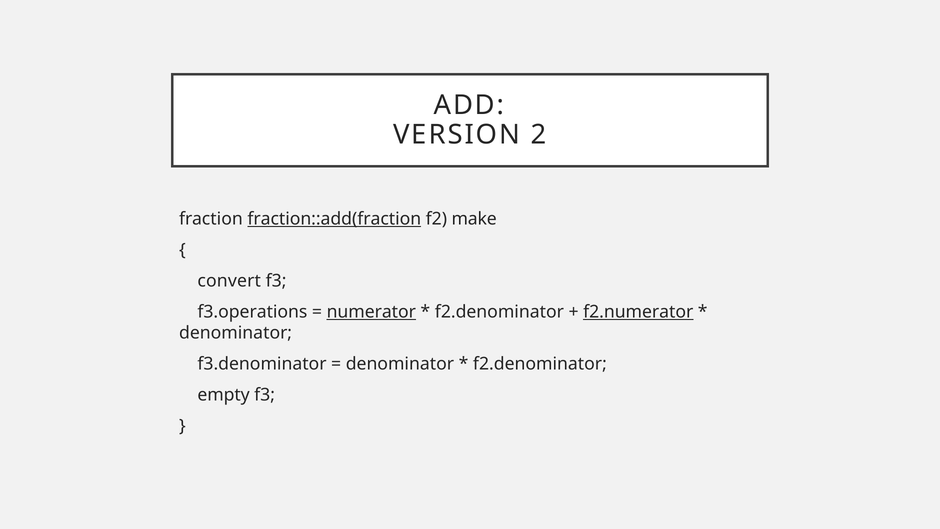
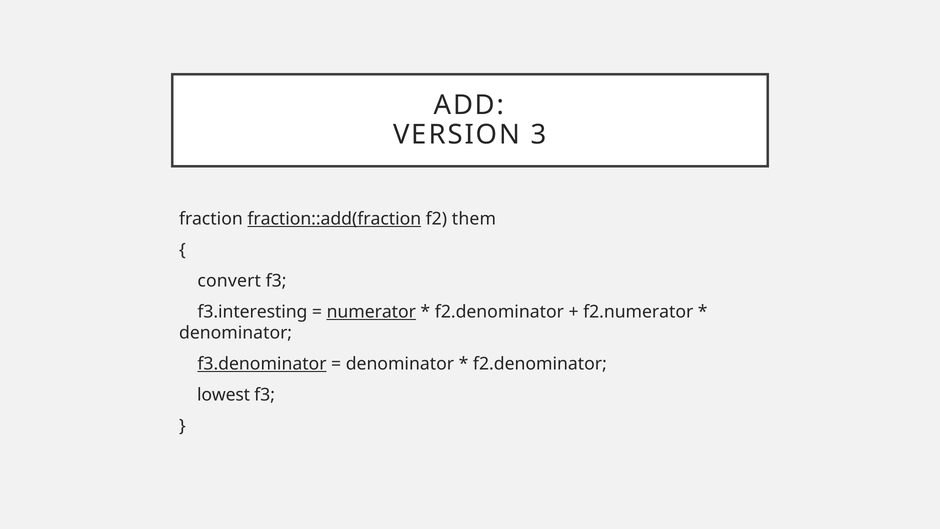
2: 2 -> 3 (539, 135)
make: make -> them (474, 219)
f3.operations: f3.operations -> f3.interesting (252, 312)
f2.numerator underline: present -> none (638, 312)
f3.denominator underline: none -> present (262, 364)
empty: empty -> lowest (224, 395)
